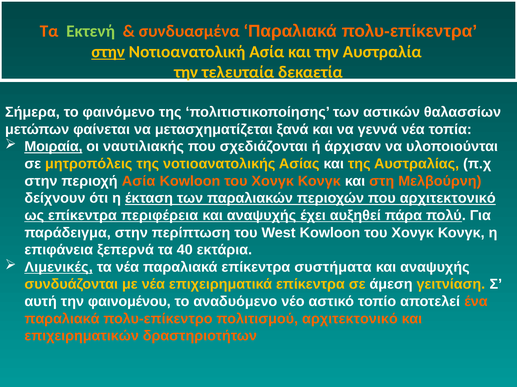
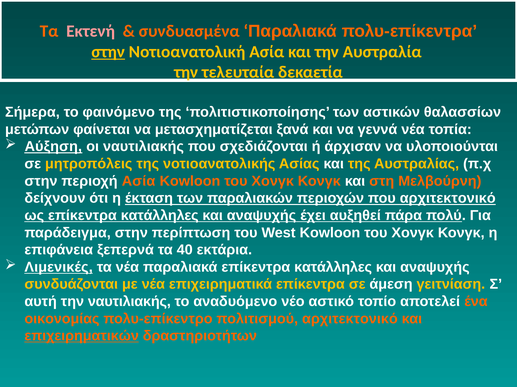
Εκτενή colour: light green -> pink (91, 31)
Μοιραία: Μοιραία -> Αύξηση (53, 147)
ως επίκεντρα περιφέρεια: περιφέρεια -> κατάλληλες (160, 216)
παραλιακά επίκεντρα συστήματα: συστήματα -> κατάλληλες (333, 268)
την φαινομένου: φαινομένου -> ναυτιλιακής (129, 302)
παραλιακά: παραλιακά -> οικονομίας (62, 319)
επιχειρηματικών underline: none -> present (82, 336)
